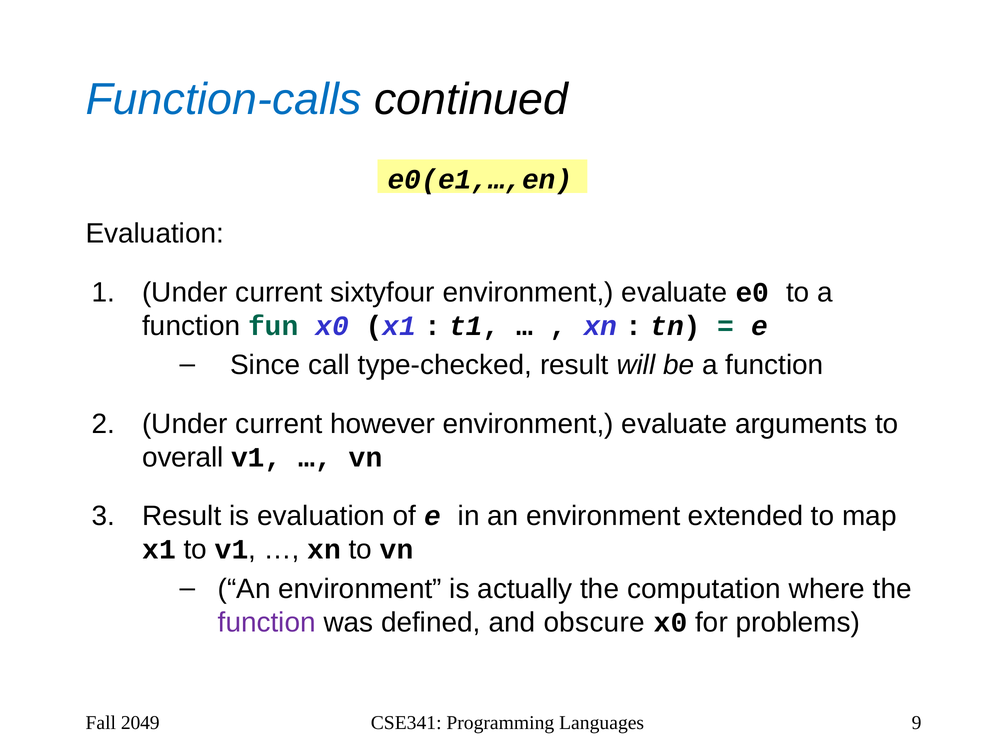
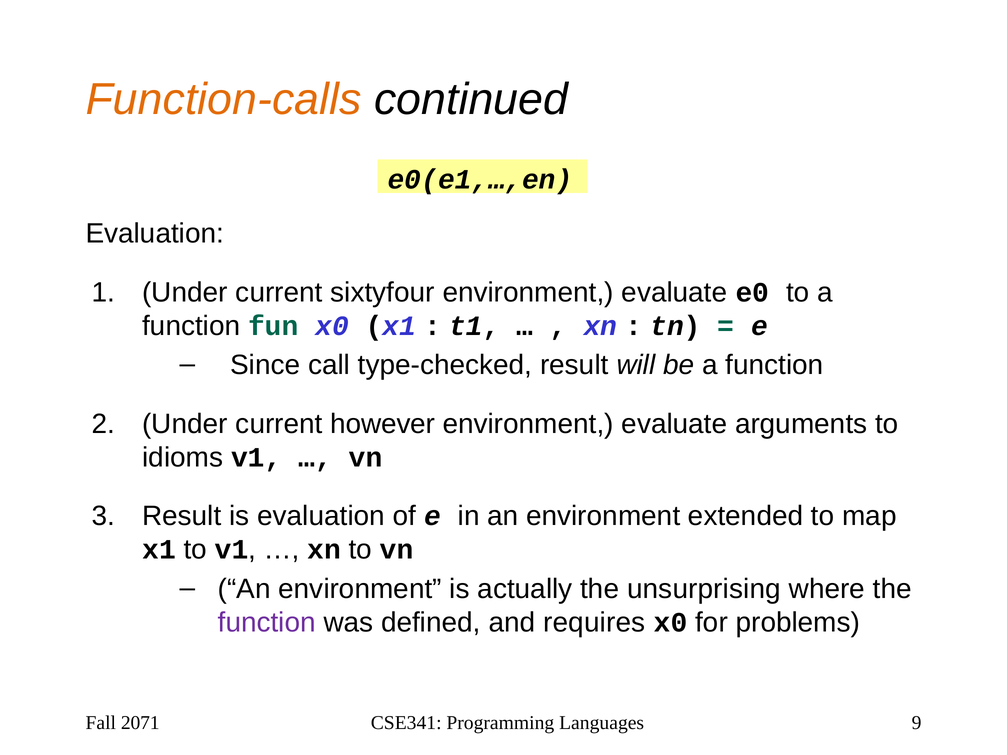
Function-calls colour: blue -> orange (224, 100)
overall: overall -> idioms (183, 458)
computation: computation -> unsurprising (704, 589)
obscure: obscure -> requires (594, 623)
2049: 2049 -> 2071 (140, 723)
